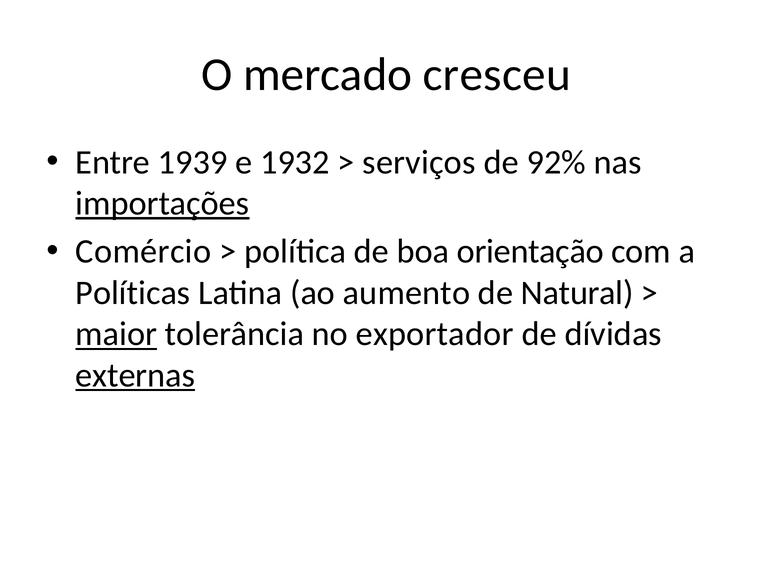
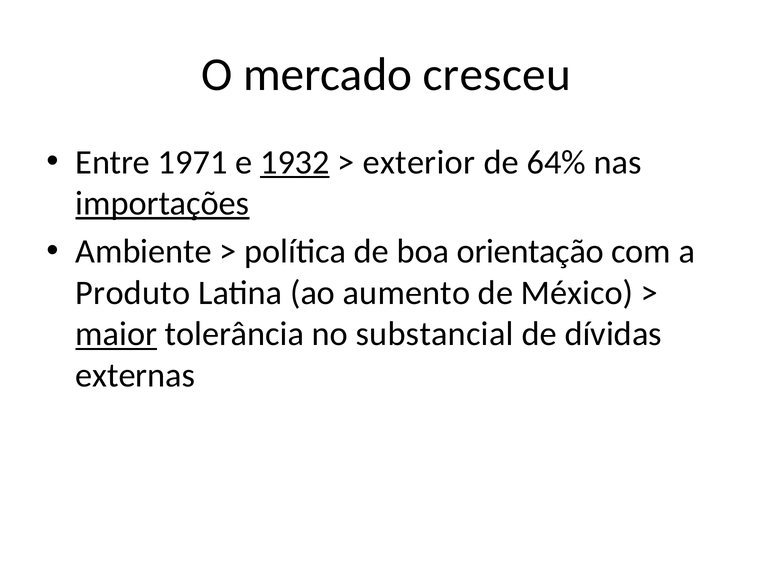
1939: 1939 -> 1971 (193, 162)
1932 underline: none -> present (295, 162)
serviços: serviços -> exterior (419, 162)
92%: 92% -> 64% (556, 162)
Comércio: Comércio -> Ambiente (144, 252)
Políticas: Políticas -> Produto (133, 293)
Natural: Natural -> México (577, 293)
exportador: exportador -> substancial (435, 334)
externas underline: present -> none (135, 375)
